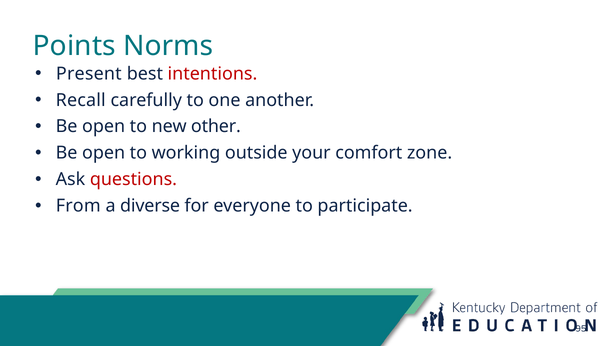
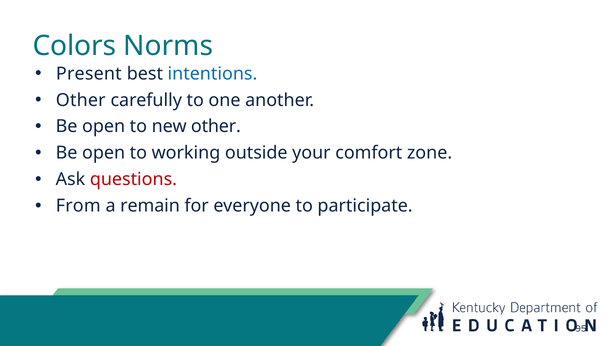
Points: Points -> Colors (74, 46)
intentions colour: red -> blue (212, 74)
Recall: Recall -> Other (81, 100)
diverse: diverse -> remain (150, 206)
